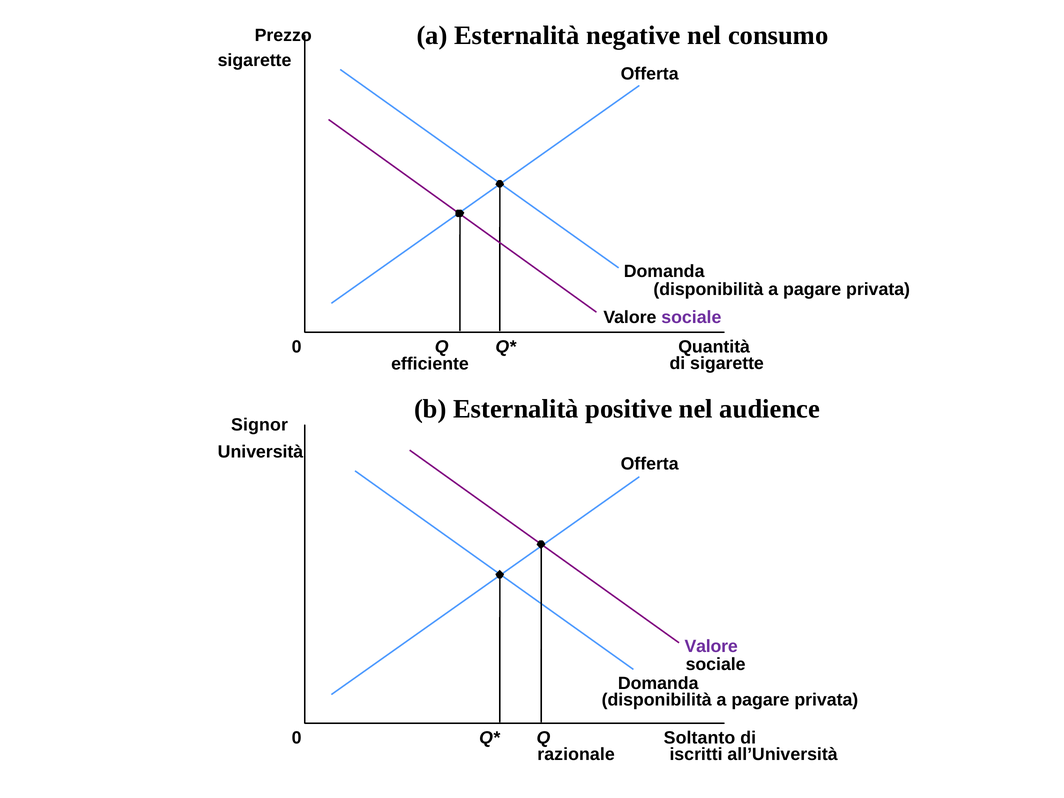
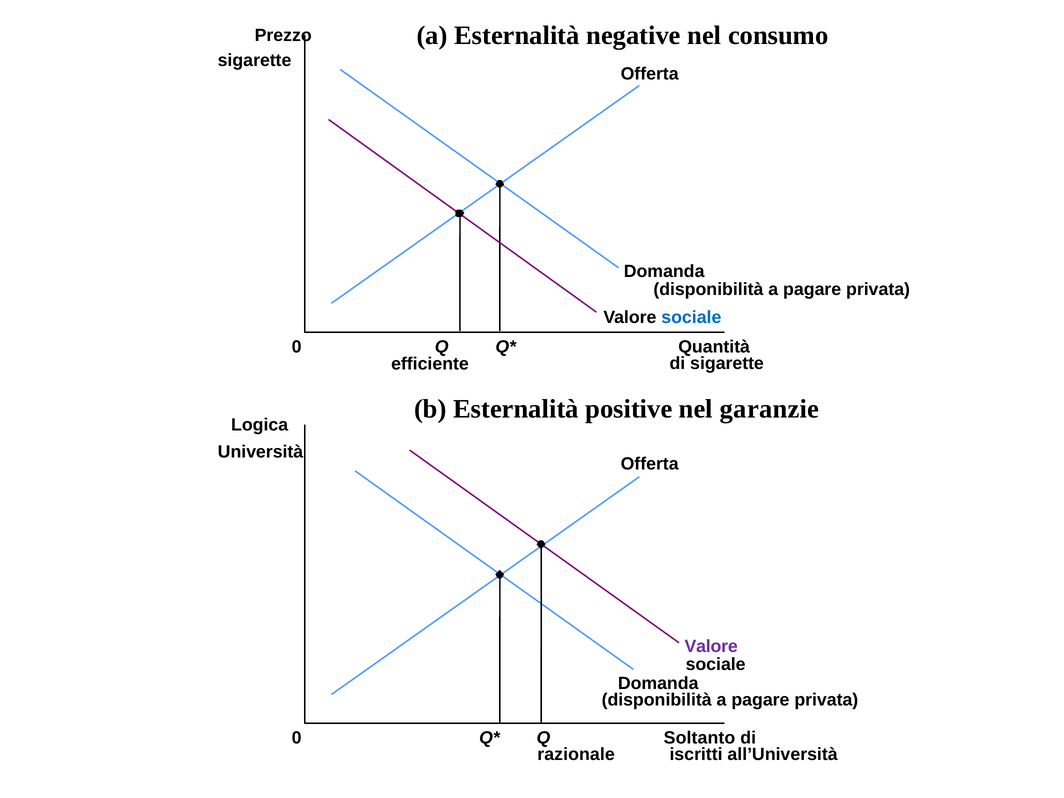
sociale colour: purple -> blue (691, 317)
audience: audience -> garanzie (770, 409)
Signor: Signor -> Logica (260, 425)
